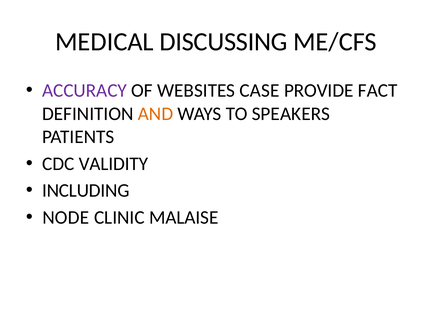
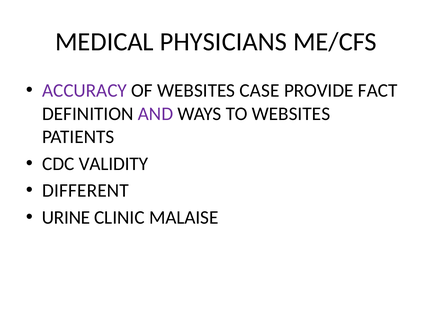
DISCUSSING: DISCUSSING -> PHYSICIANS (223, 42)
AND colour: orange -> purple (156, 114)
TO SPEAKERS: SPEAKERS -> WEBSITES (291, 114)
INCLUDING: INCLUDING -> DIFFERENT (86, 191)
NODE: NODE -> URINE (66, 217)
